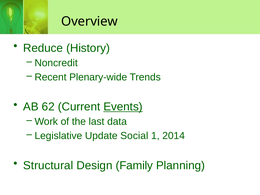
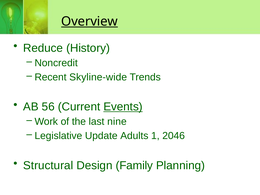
Overview underline: none -> present (89, 21)
Plenary-wide: Plenary-wide -> Skyline-wide (98, 77)
62: 62 -> 56 (48, 107)
data: data -> nine (117, 122)
Social: Social -> Adults (134, 136)
2014: 2014 -> 2046 (174, 136)
